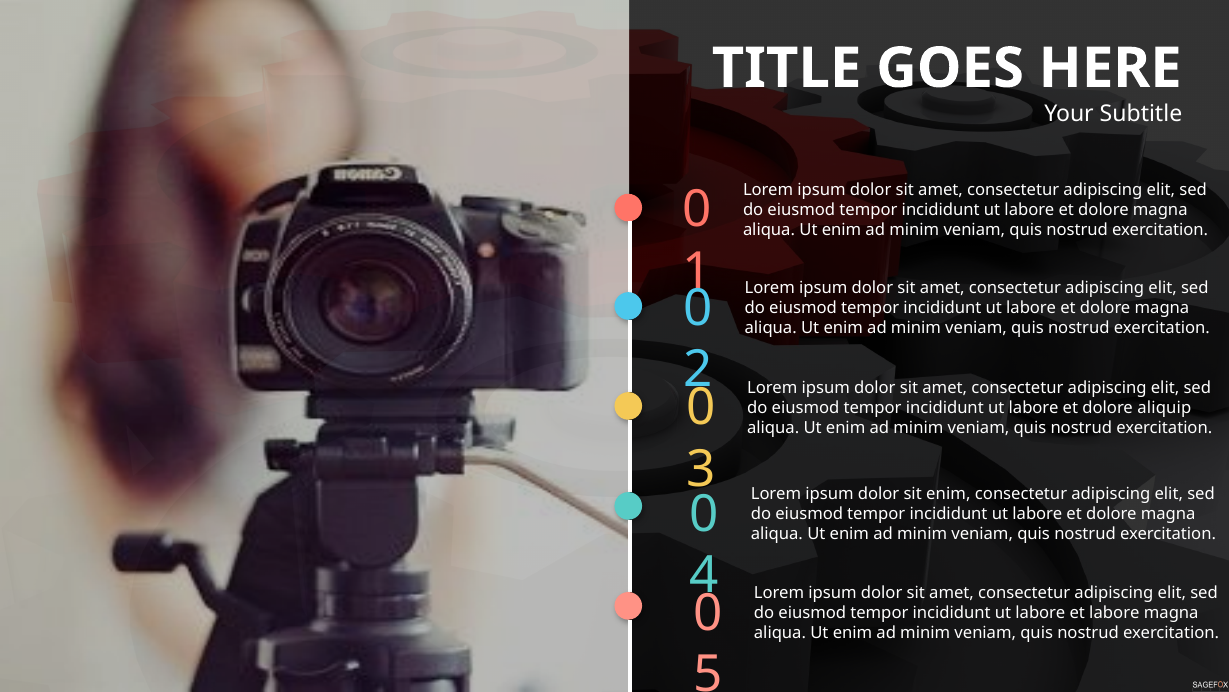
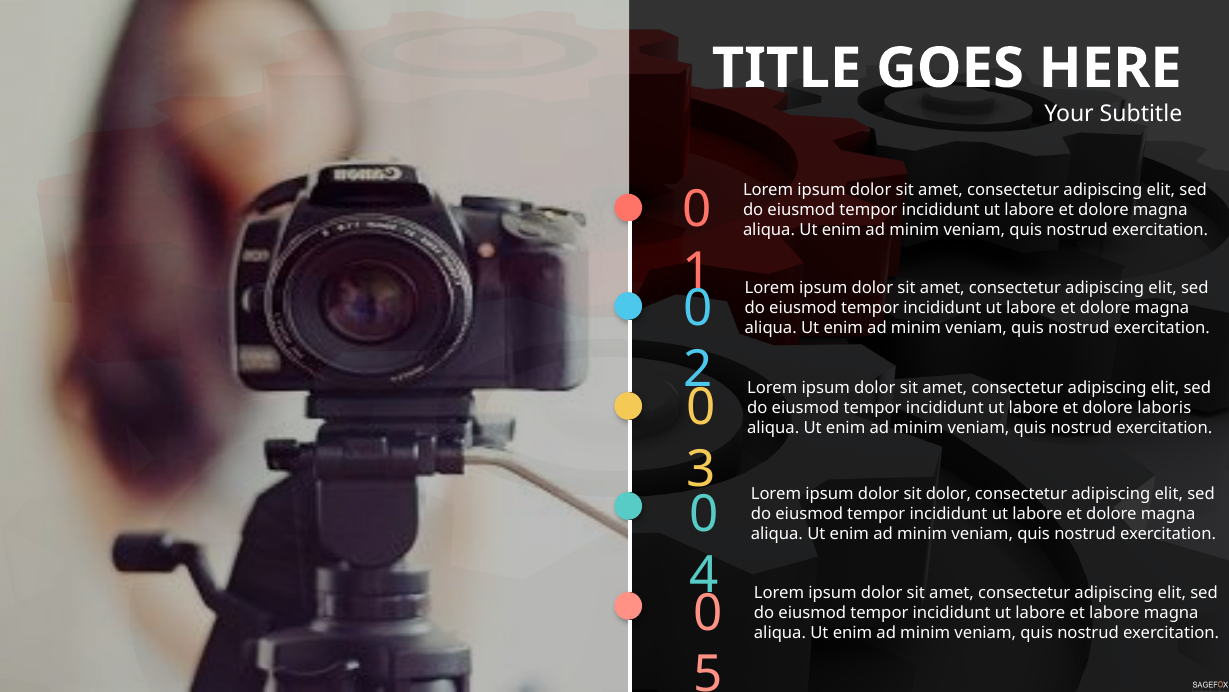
aliquip: aliquip -> laboris (1164, 407)
sit enim: enim -> dolor (948, 493)
